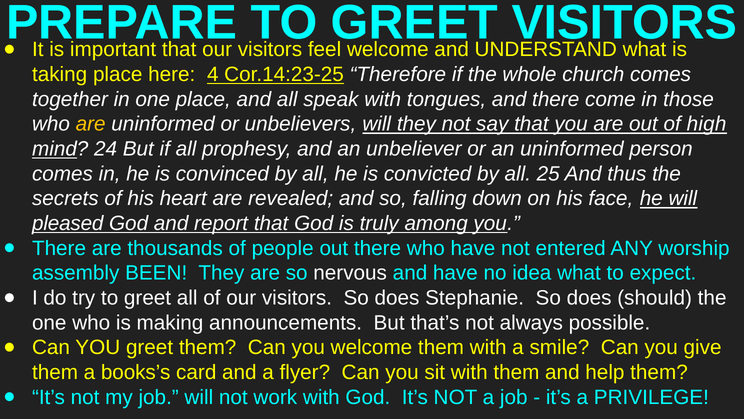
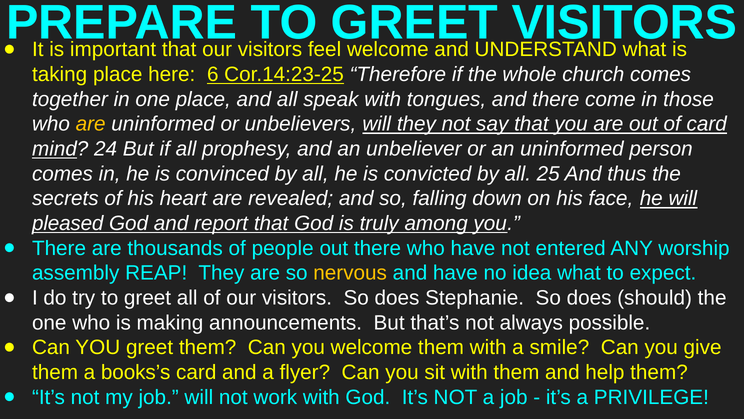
4: 4 -> 6 (213, 74)
of high: high -> card (707, 124)
BEEN: BEEN -> REAP (156, 273)
nervous colour: white -> yellow (350, 273)
